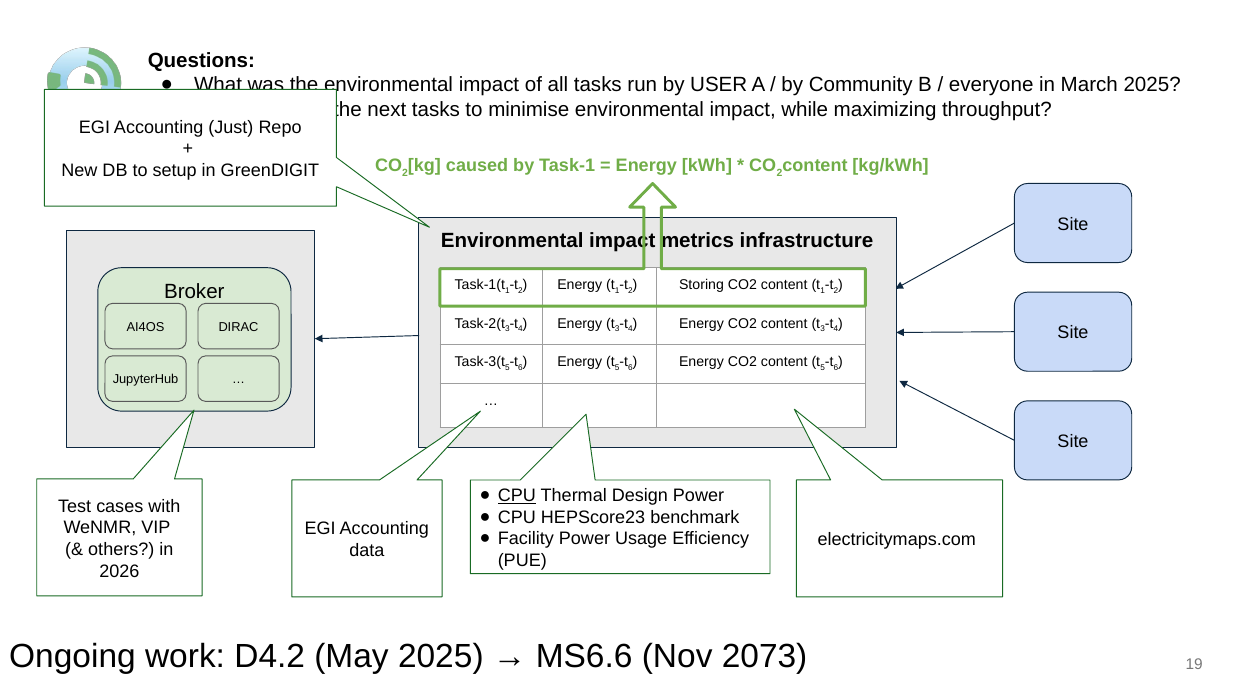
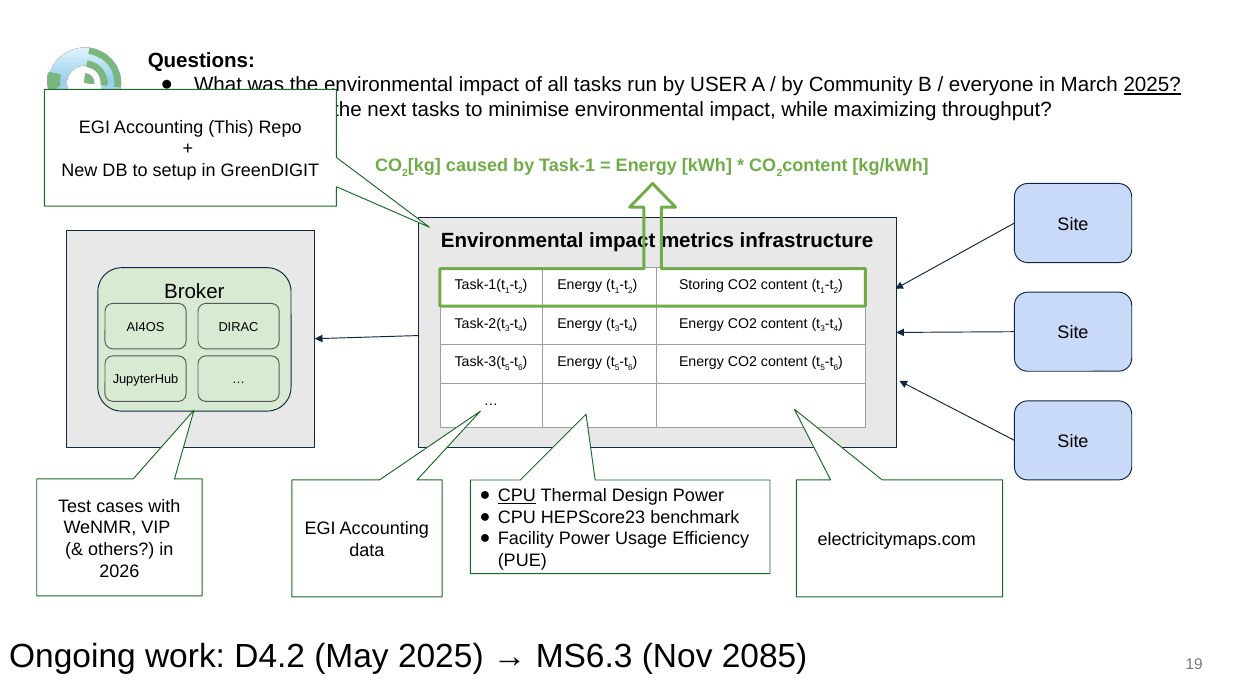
2025 underline: none -> present (1152, 85)
Just: Just -> This (231, 127)
MS6.6: MS6.6 -> MS6.3 (584, 657)
2073: 2073 -> 2085 (765, 657)
